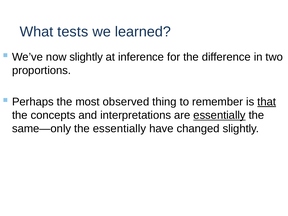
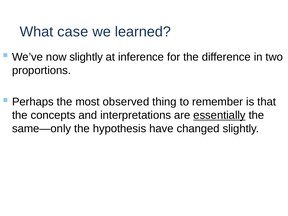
tests: tests -> case (73, 32)
that underline: present -> none (267, 102)
the essentially: essentially -> hypothesis (120, 129)
